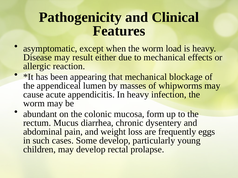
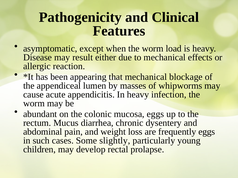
mucosa form: form -> eggs (155, 114)
Some develop: develop -> slightly (115, 141)
